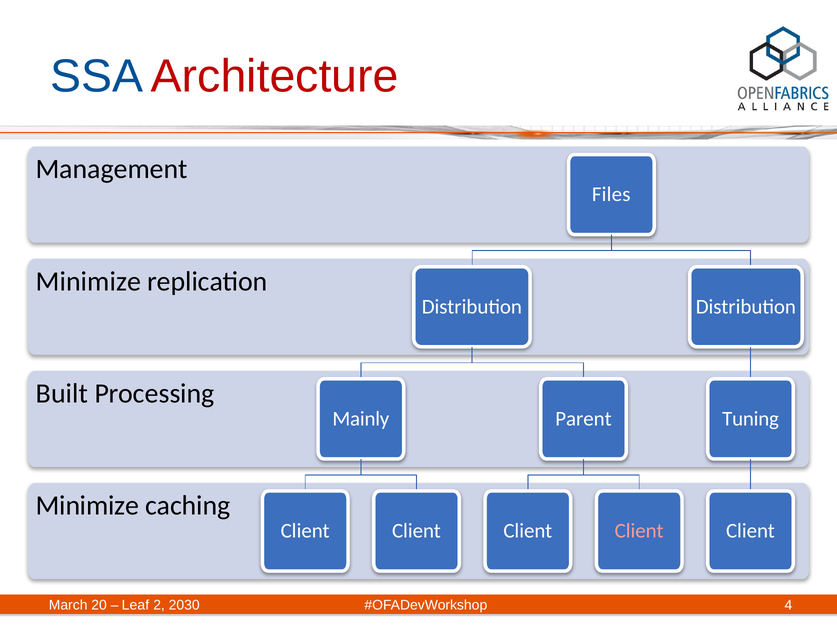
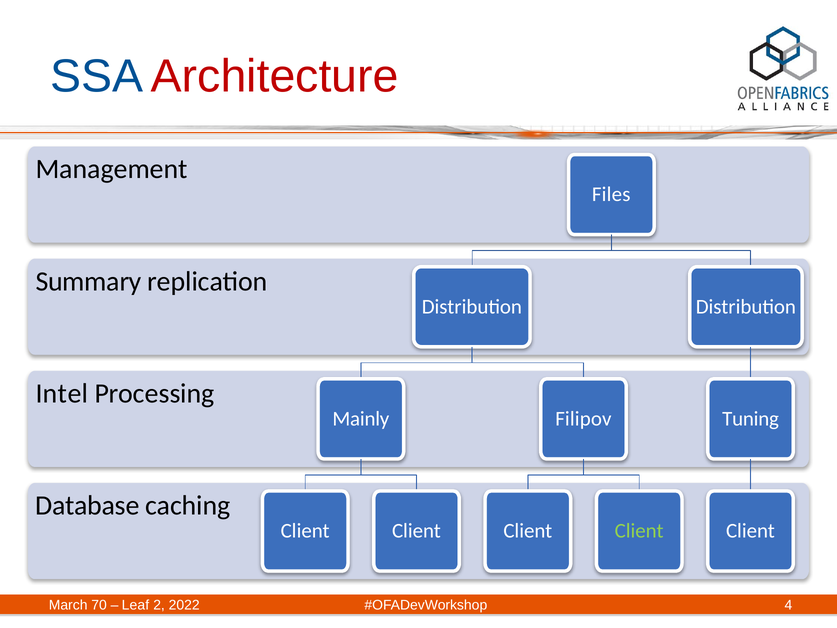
Minimize: Minimize -> Summary (89, 281)
Built: Built -> Intel (62, 393)
Parent: Parent -> Filipov (583, 419)
Minimize: Minimize -> Database (87, 506)
Client colour: pink -> light green (639, 531)
20: 20 -> 70 (99, 605)
2030: 2030 -> 2022 (184, 605)
